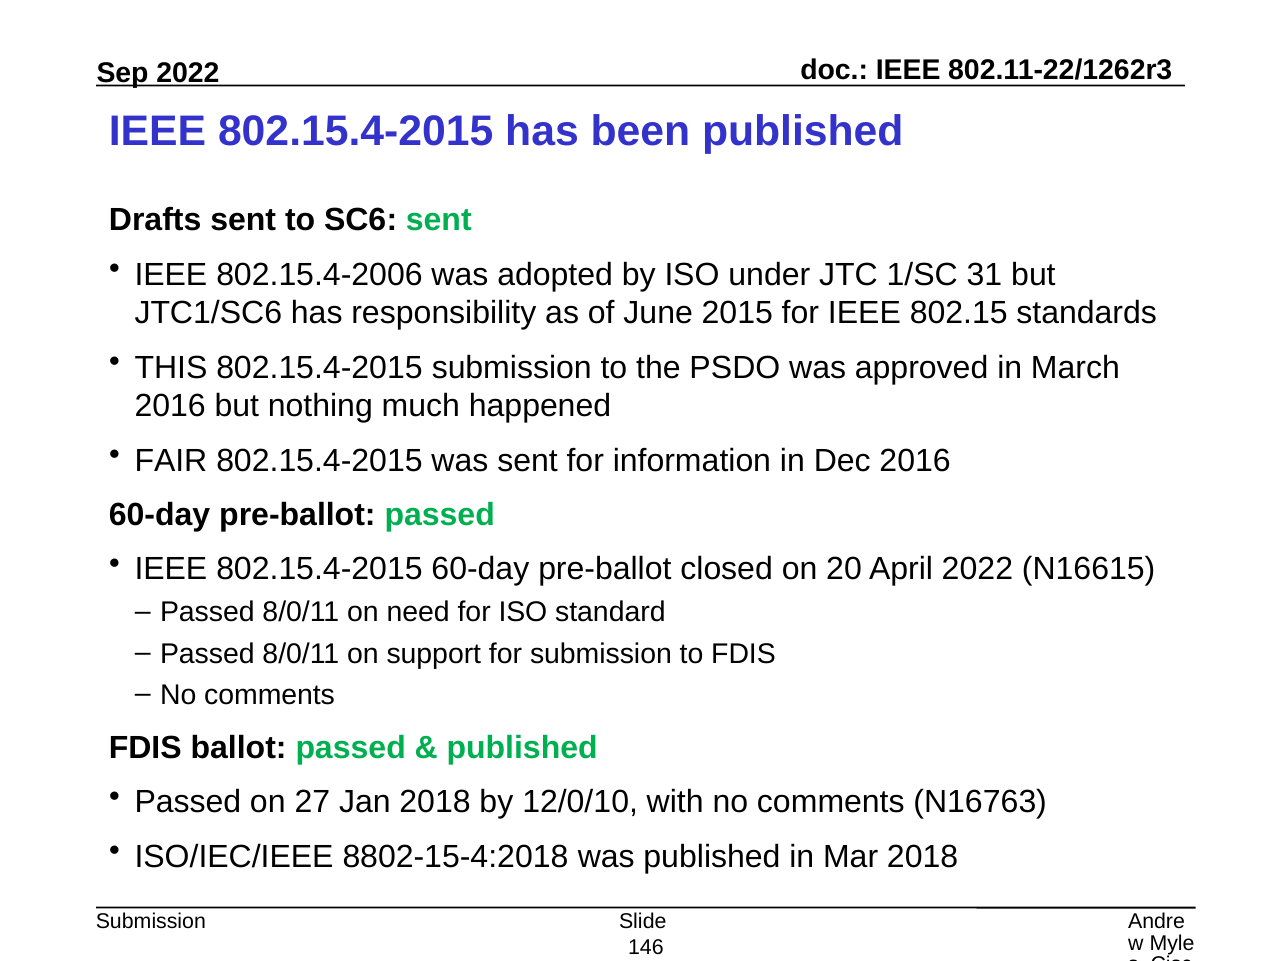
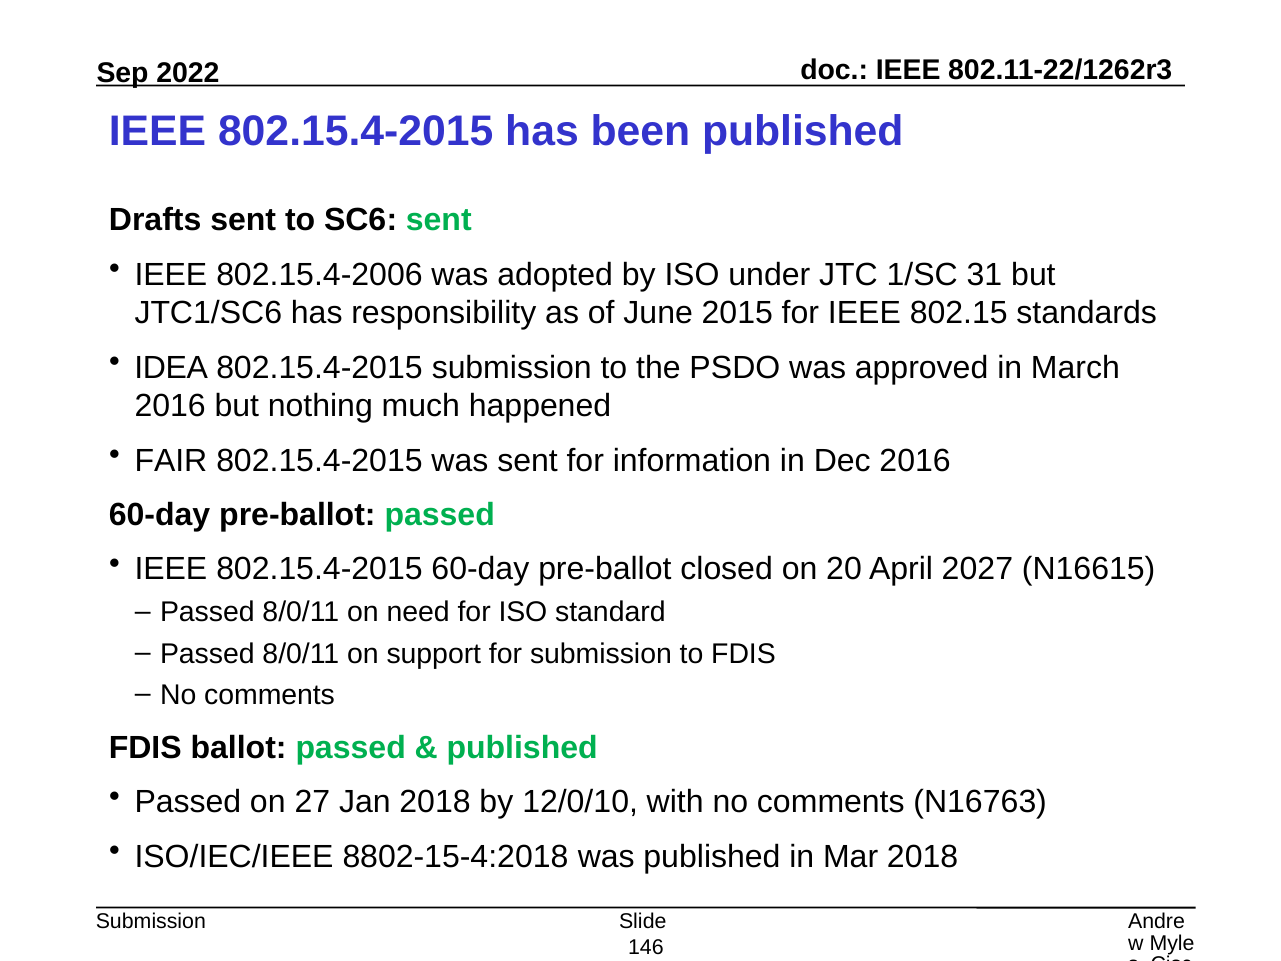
THIS: THIS -> IDEA (171, 367)
April 2022: 2022 -> 2027 (977, 569)
